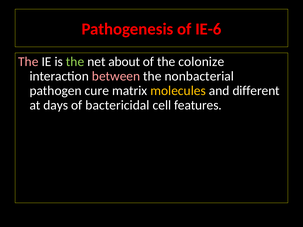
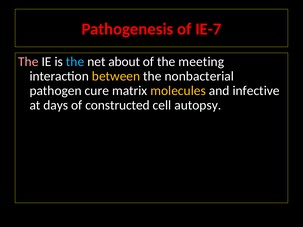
IE-6: IE-6 -> IE-7 (208, 29)
the colour: light green -> light blue (75, 62)
colonize: colonize -> meeting (201, 62)
between colour: pink -> yellow (116, 76)
different: different -> infective (256, 91)
bactericidal: bactericidal -> constructed (118, 105)
features: features -> autopsy (198, 105)
